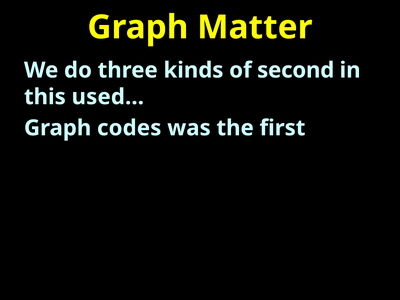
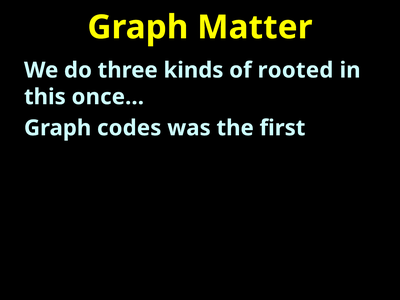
second: second -> rooted (295, 70)
used…: used… -> once… (108, 97)
